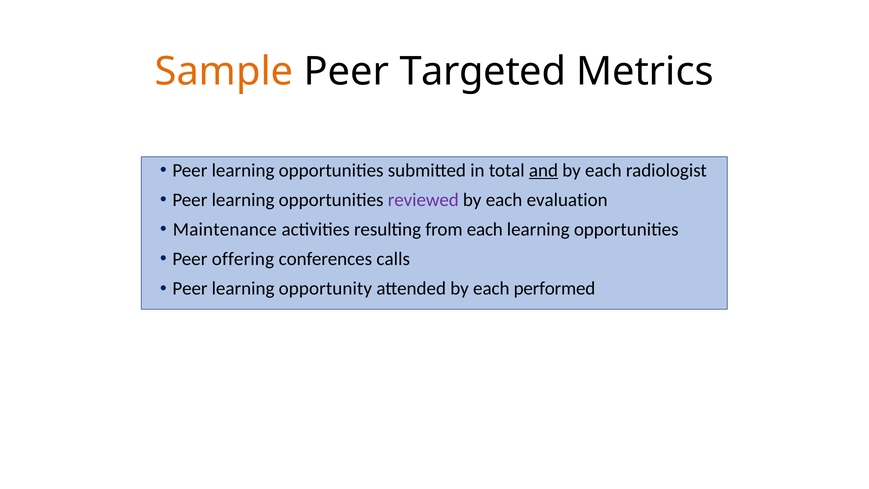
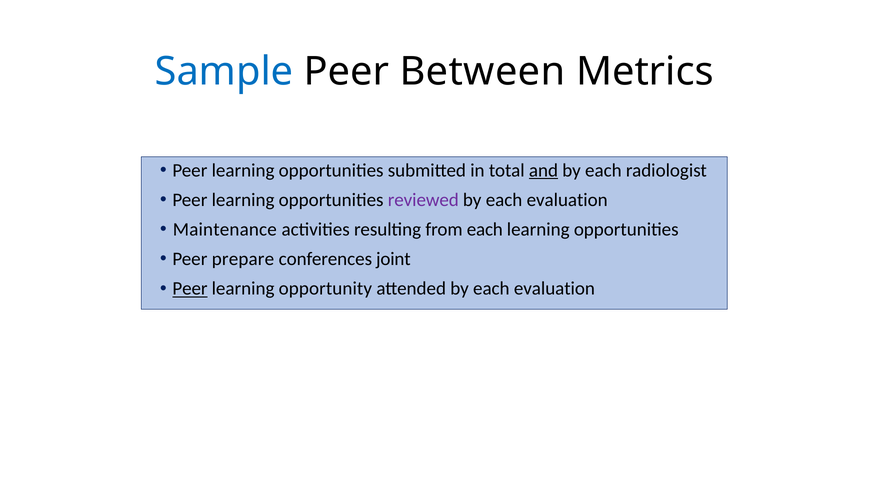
Sample colour: orange -> blue (224, 71)
Targeted: Targeted -> Between (482, 71)
offering: offering -> prepare (243, 259)
calls: calls -> joint (393, 259)
Peer underline: none -> present (190, 289)
attended by each performed: performed -> evaluation (554, 289)
